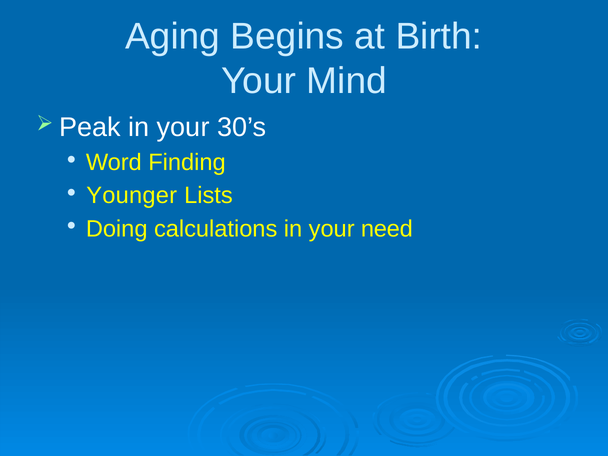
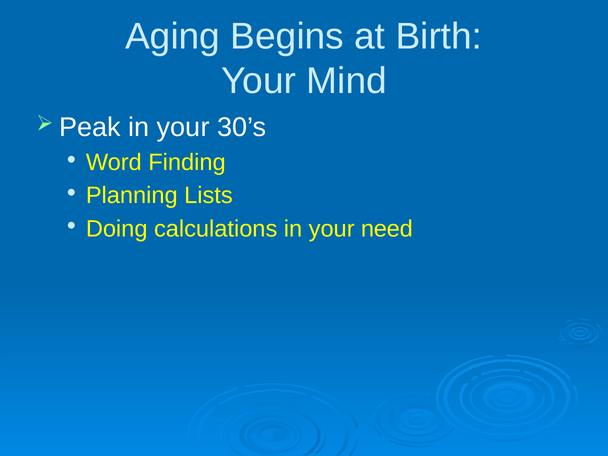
Younger: Younger -> Planning (132, 196)
